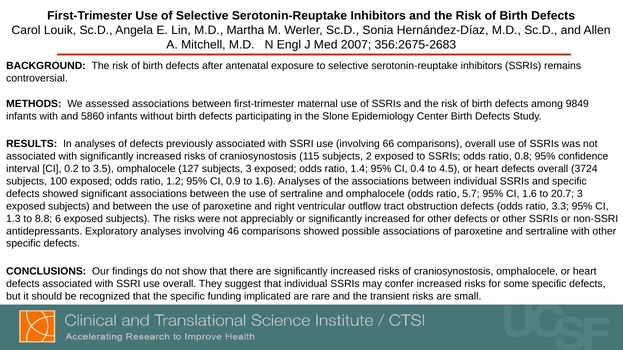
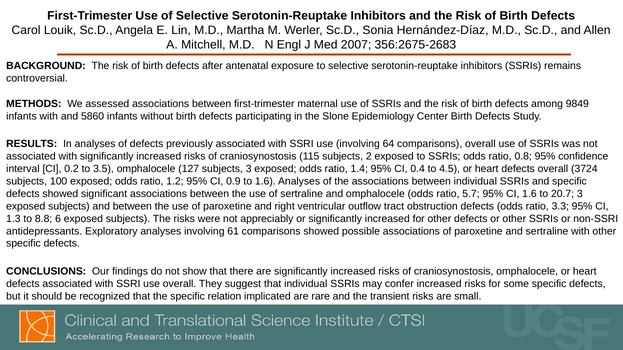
66: 66 -> 64 (388, 144)
46: 46 -> 61 (233, 231)
funding: funding -> relation (225, 297)
